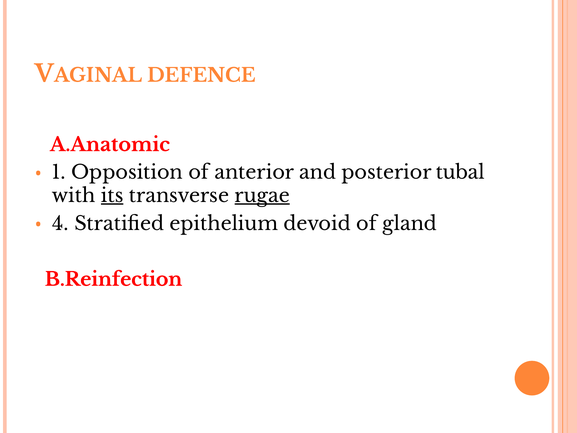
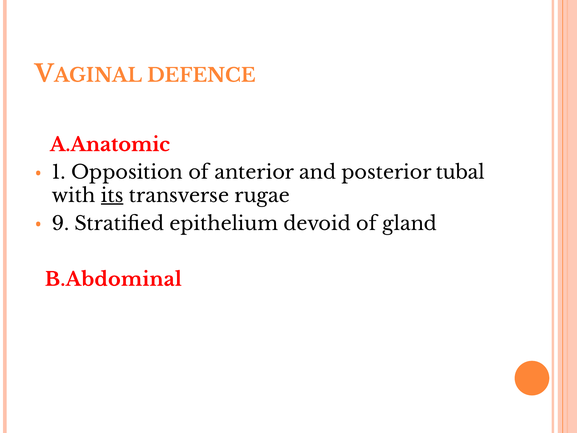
rugae underline: present -> none (262, 196)
4: 4 -> 9 (60, 224)
B.Reinfection: B.Reinfection -> B.Abdominal (113, 279)
